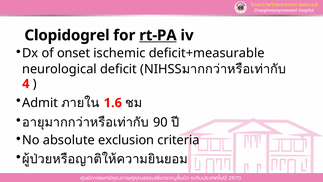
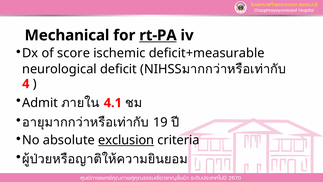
Clopidogrel: Clopidogrel -> Mechanical (67, 35)
onset: onset -> score (74, 53)
1.6: 1.6 -> 4.1 (113, 103)
90: 90 -> 19 (160, 122)
exclusion underline: none -> present (126, 140)
